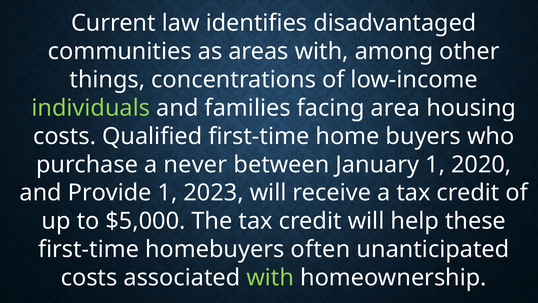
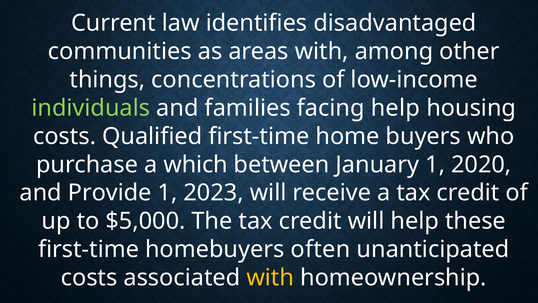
facing area: area -> help (395, 108)
never: never -> which (196, 164)
with colour: light green -> yellow (270, 277)
